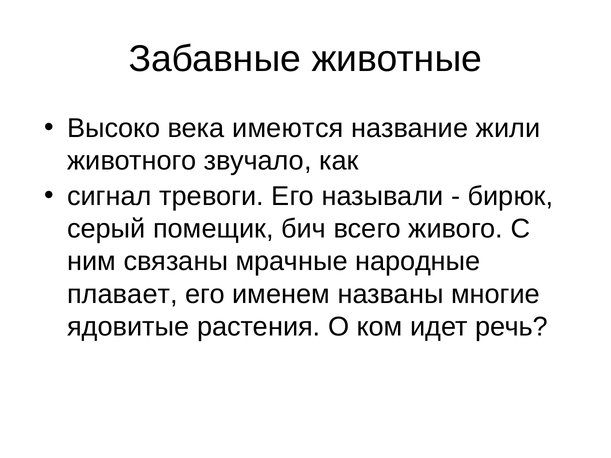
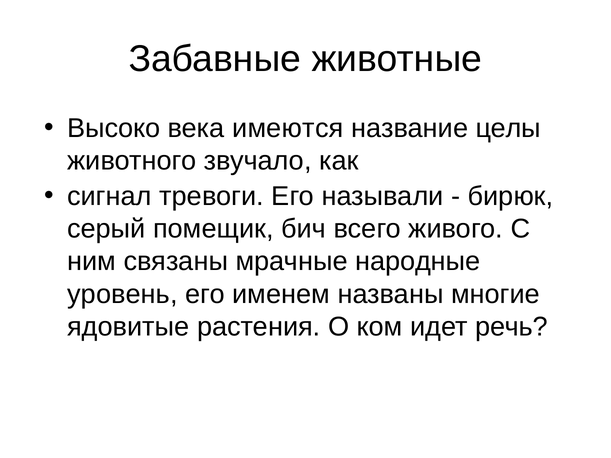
жили: жили -> целы (508, 128)
плавает: плавает -> уровень (122, 294)
